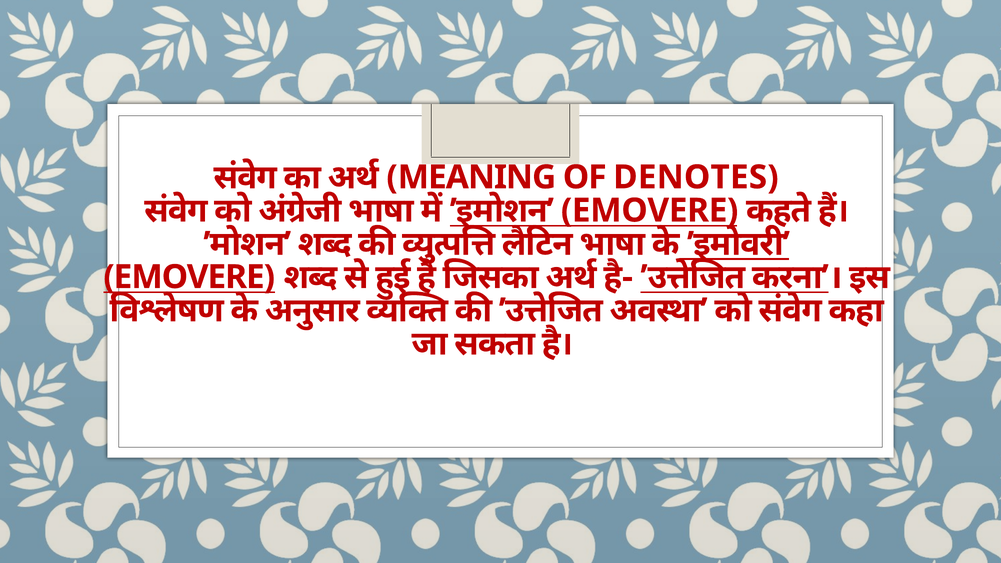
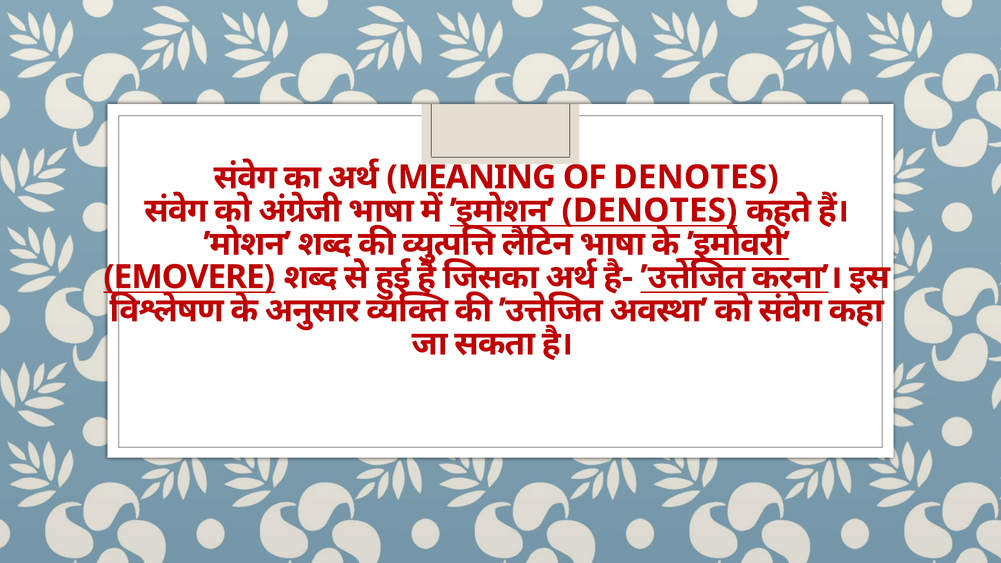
EMOVERE: EMOVERE -> DENOTES (649, 211)
